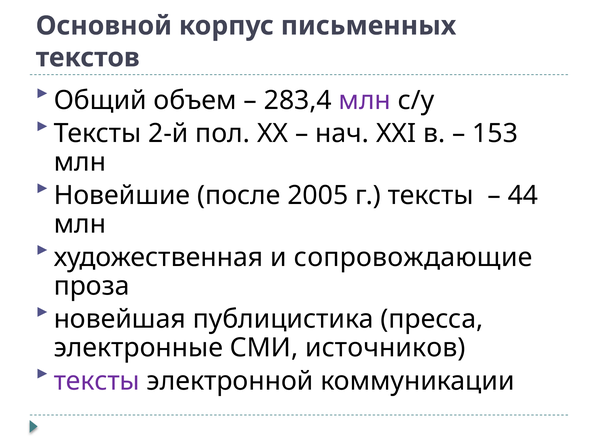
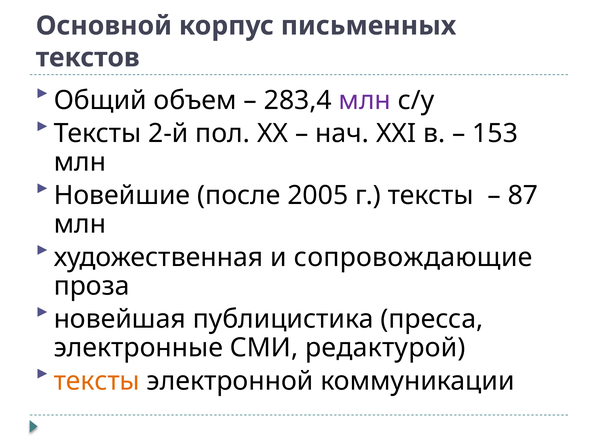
44: 44 -> 87 (523, 196)
источников: источников -> редактурой (385, 348)
тексты colour: purple -> orange (97, 381)
